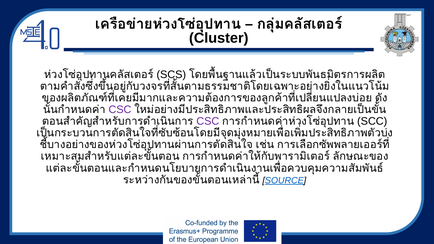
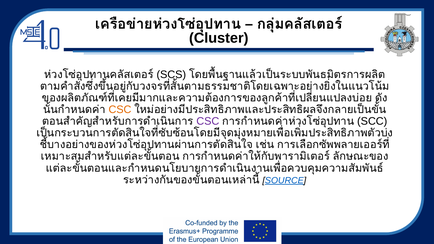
CSC colour: purple -> orange (120, 110)
